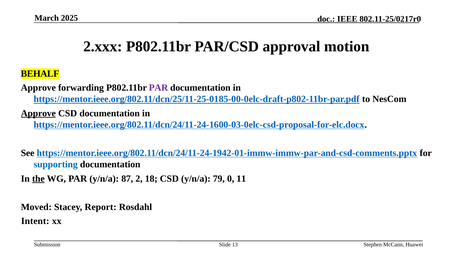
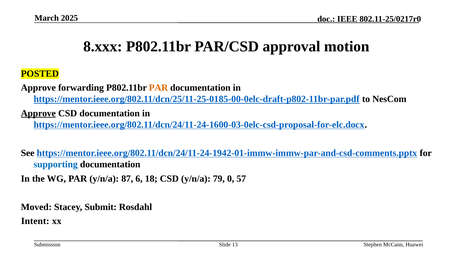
2.xxx: 2.xxx -> 8.xxx (103, 46)
BEHALF: BEHALF -> POSTED (40, 74)
PAR colour: purple -> orange (158, 88)
the underline: present -> none (38, 178)
2: 2 -> 6 (139, 178)
11: 11 -> 57 (241, 178)
Report: Report -> Submit (101, 207)
